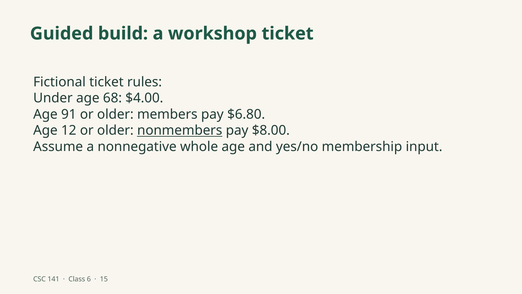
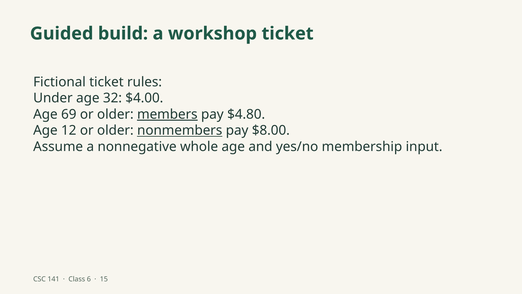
68: 68 -> 32 (112, 98)
91: 91 -> 69 (69, 114)
members underline: none -> present (167, 114)
$6.80: $6.80 -> $4.80 (246, 114)
